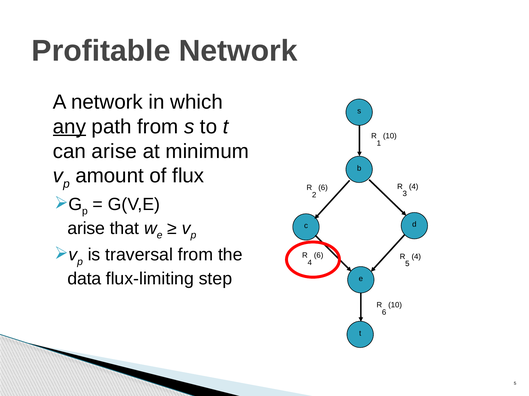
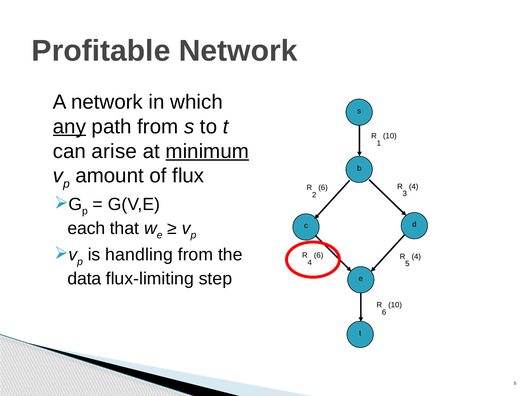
minimum underline: none -> present (207, 152)
arise: arise -> each (86, 229)
traversal: traversal -> handling (139, 255)
